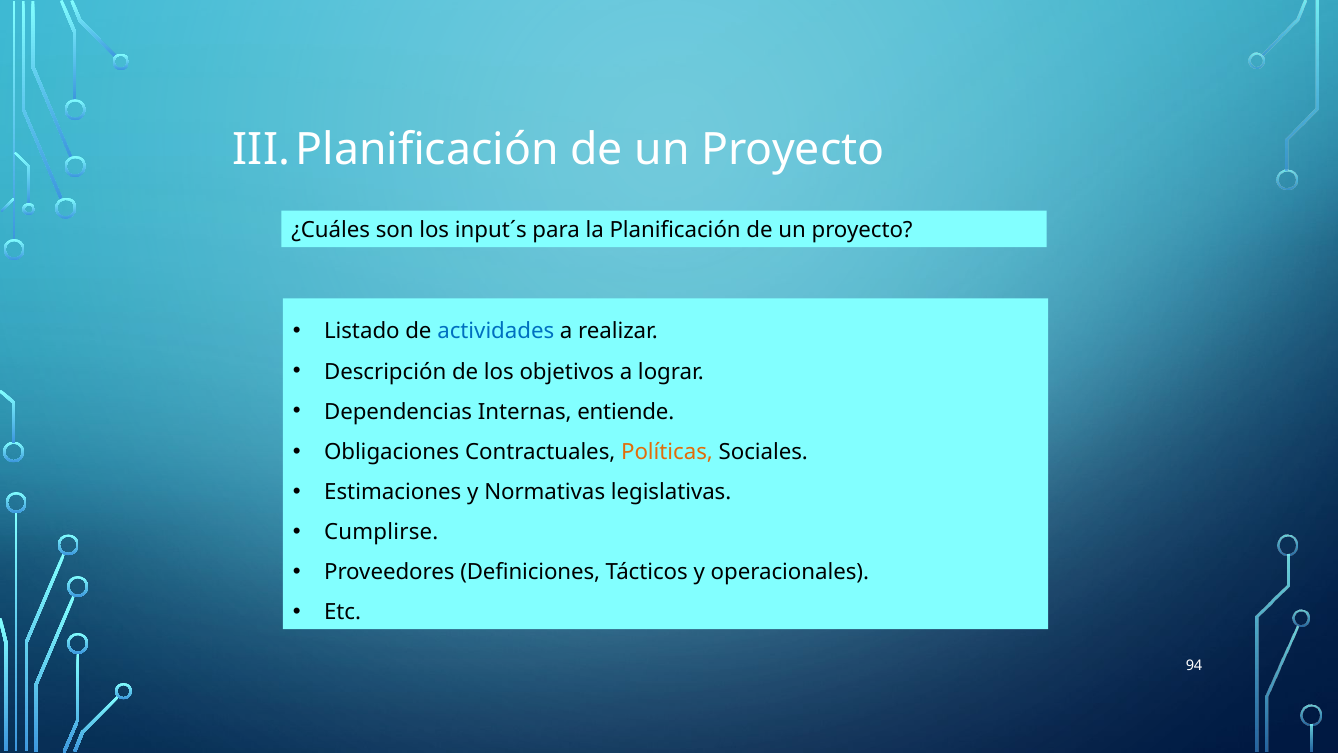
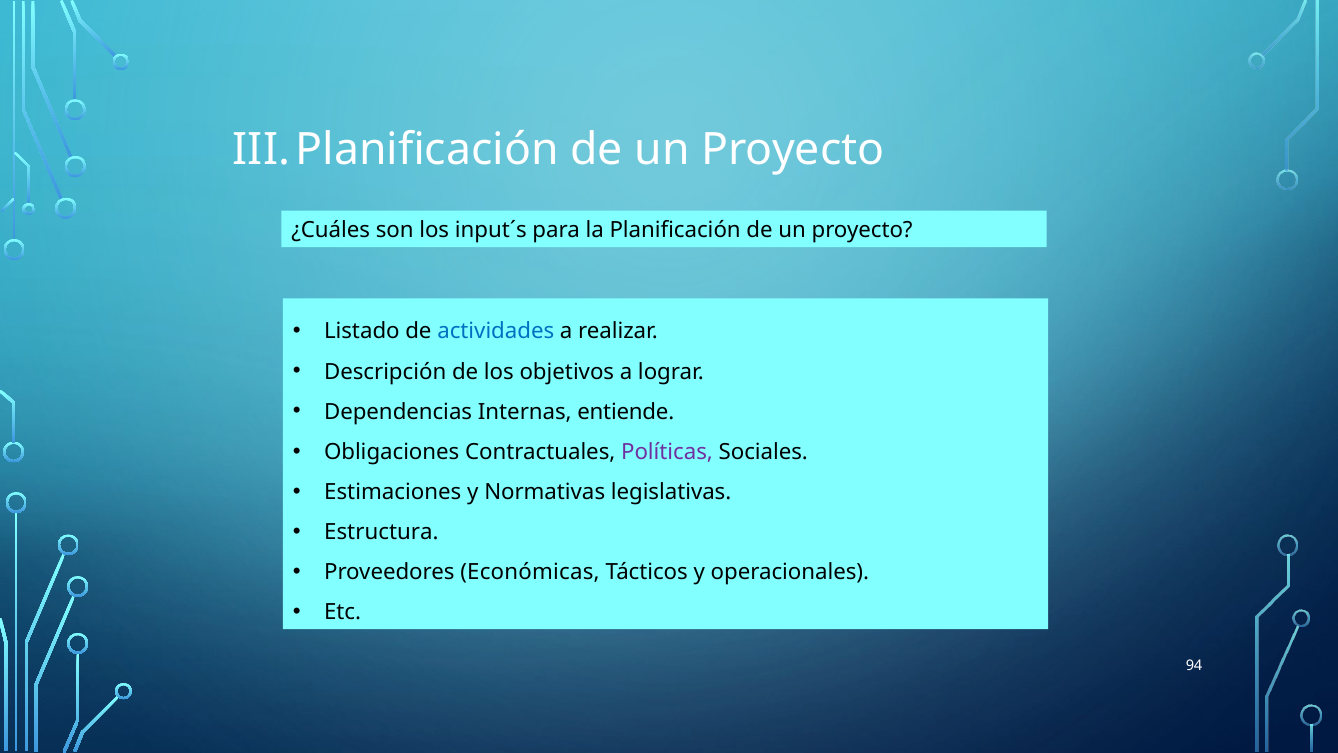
Políticas colour: orange -> purple (667, 452)
Cumplirse: Cumplirse -> Estructura (381, 532)
Definiciones: Definiciones -> Económicas (530, 572)
